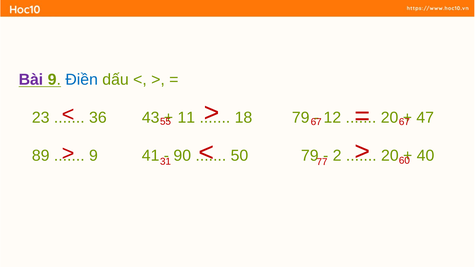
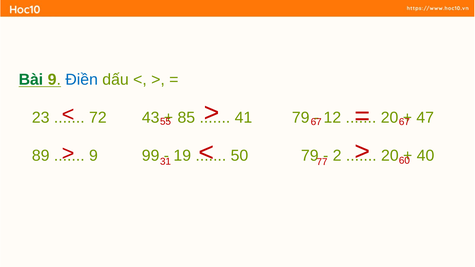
Bài colour: purple -> green (31, 80)
36: 36 -> 72 (98, 118)
11: 11 -> 85 (186, 118)
18: 18 -> 41 (243, 118)
41: 41 -> 99 (151, 156)
90: 90 -> 19 (182, 156)
